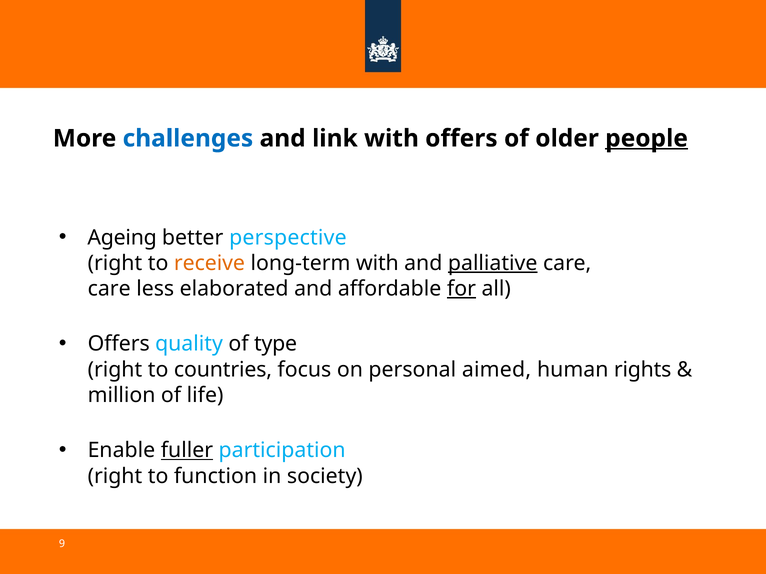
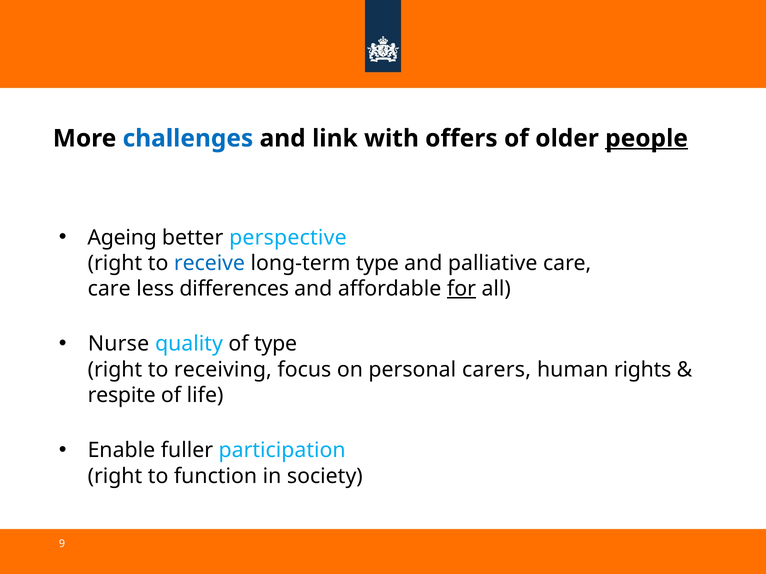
receive colour: orange -> blue (209, 263)
long-term with: with -> type (377, 263)
palliative underline: present -> none (493, 263)
elaborated: elaborated -> differences (234, 289)
Offers: Offers -> Nurse (119, 344)
countries: countries -> receiving (223, 370)
aimed: aimed -> carers (496, 370)
million: million -> respite (122, 395)
fuller underline: present -> none (187, 451)
